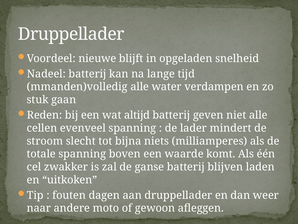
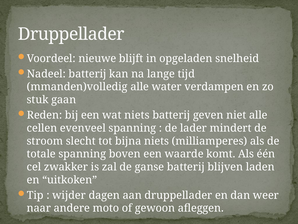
wat altijd: altijd -> niets (137, 115)
fouten: fouten -> wijder (69, 195)
